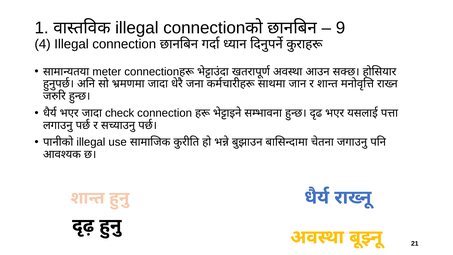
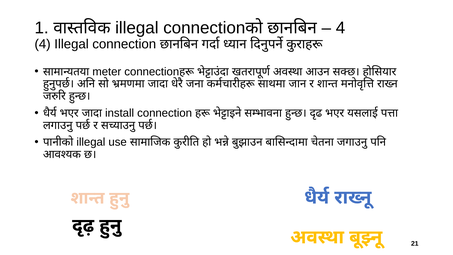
9: 9 -> 4 (341, 28)
check: check -> install (120, 113)
